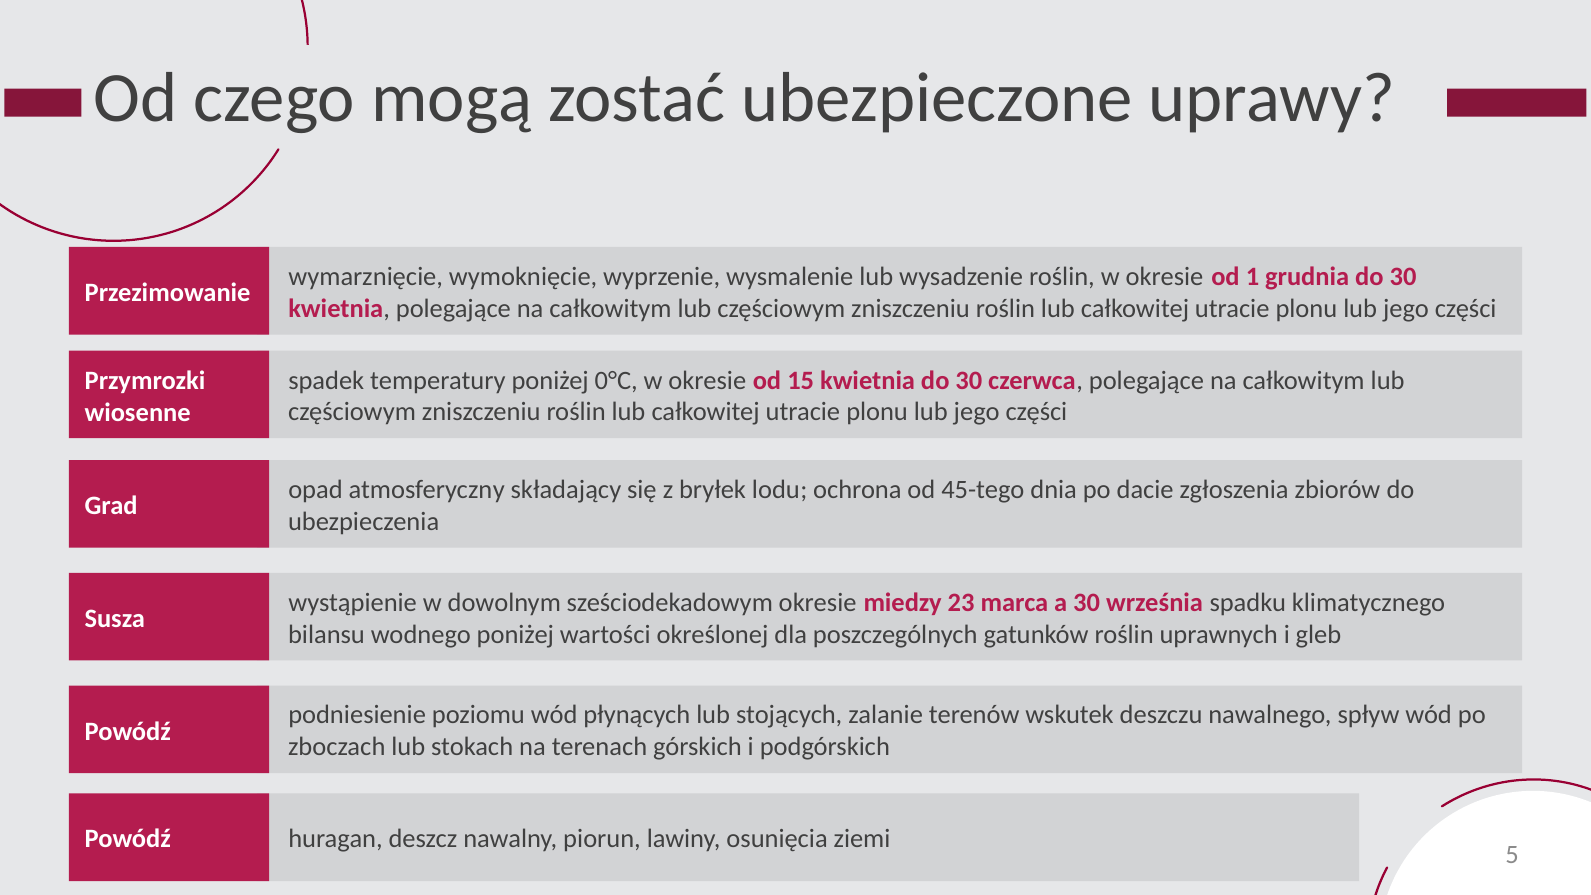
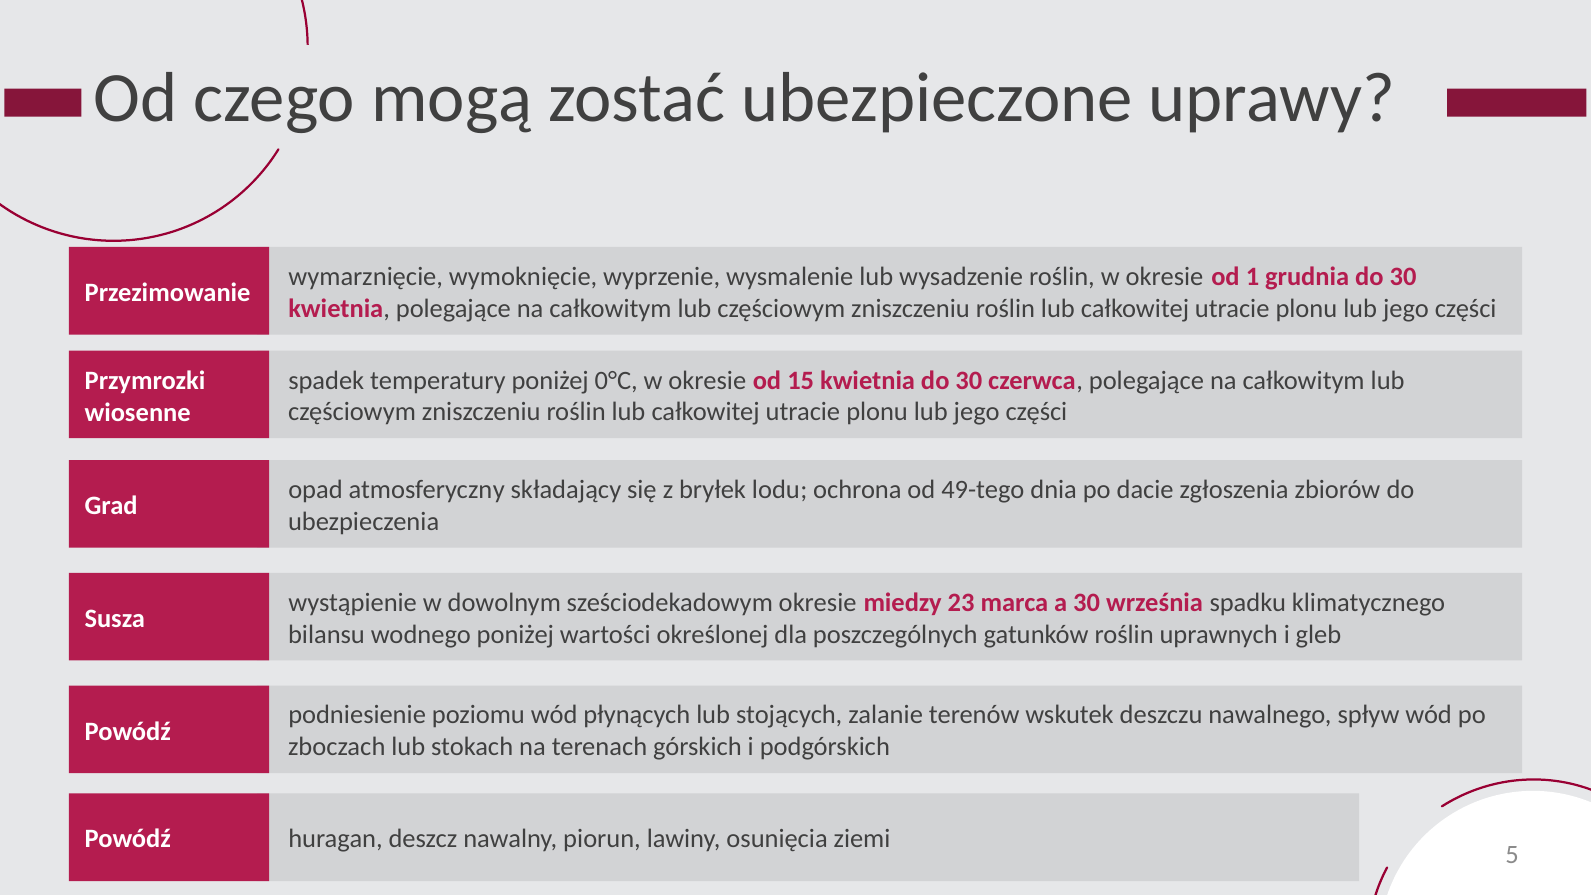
45-tego: 45-tego -> 49-tego (983, 490)
